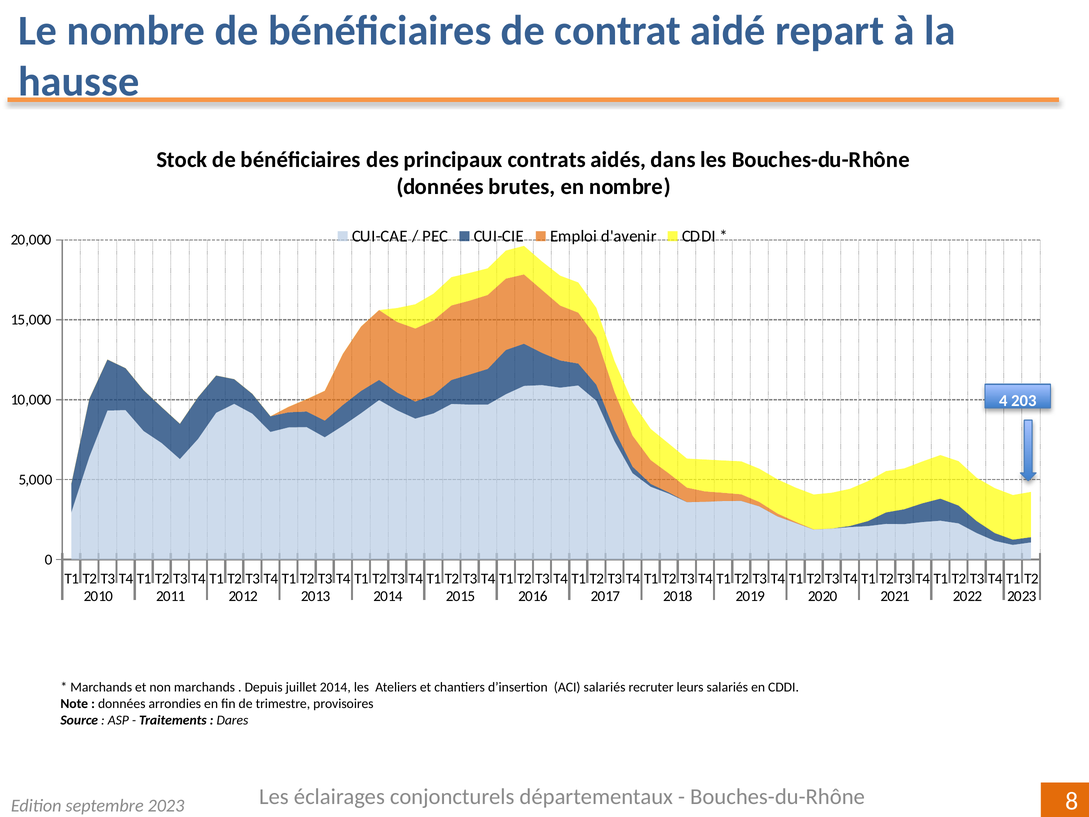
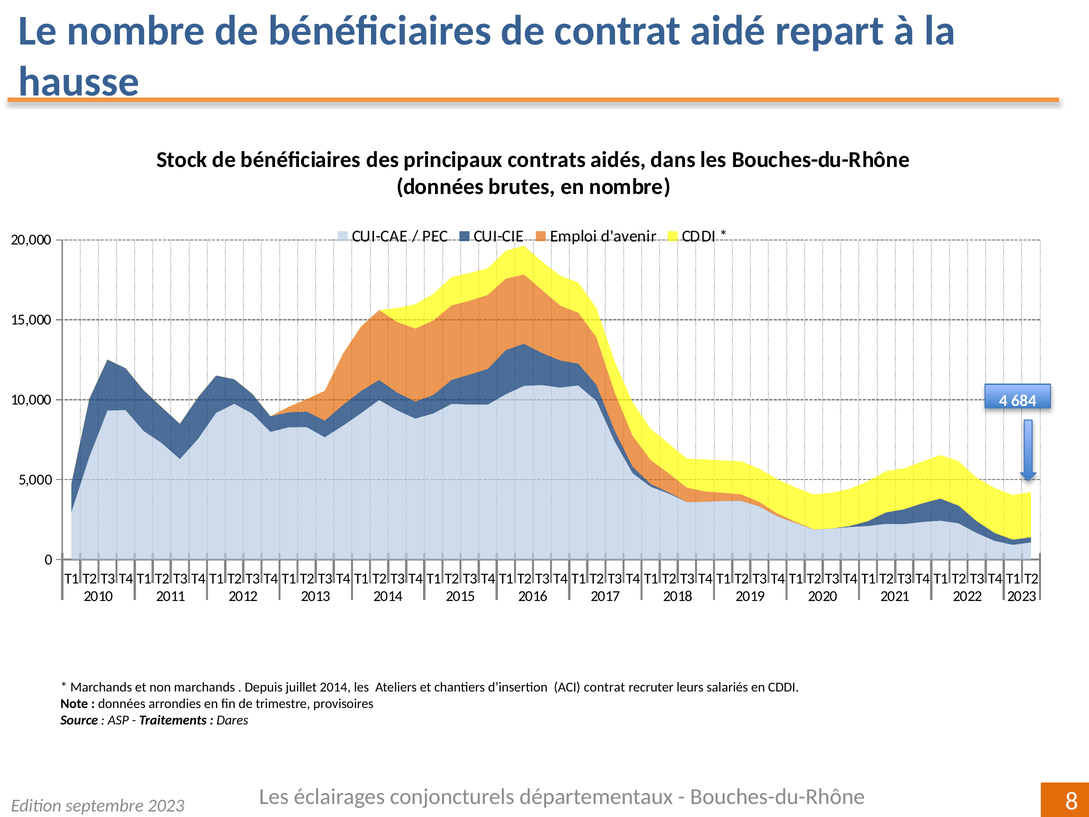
203: 203 -> 684 (1024, 401)
ACI salariés: salariés -> contrat (604, 687)
